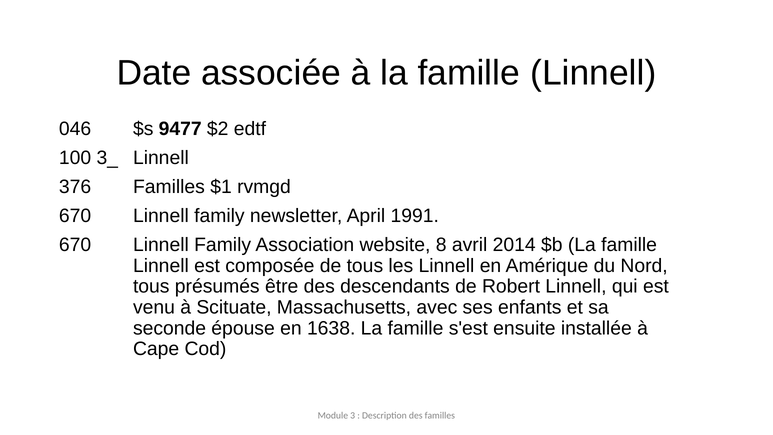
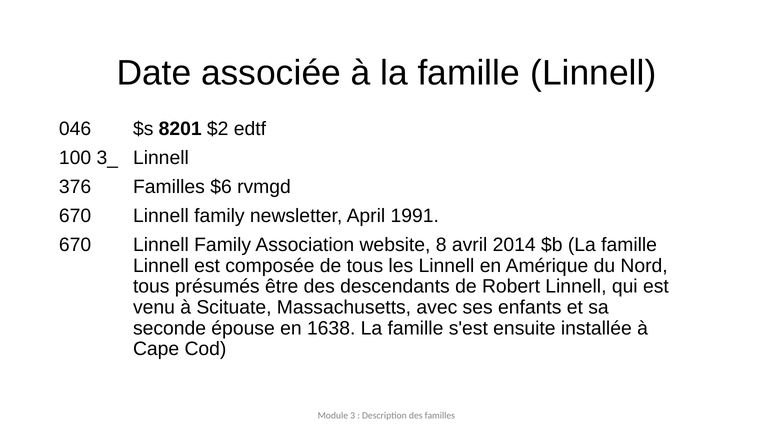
9477: 9477 -> 8201 (180, 129)
$1: $1 -> $6 (221, 187)
